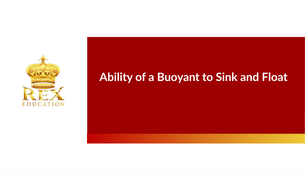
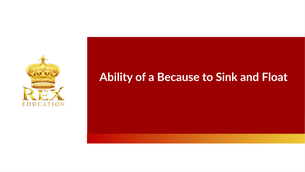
Buoyant: Buoyant -> Because (178, 77)
